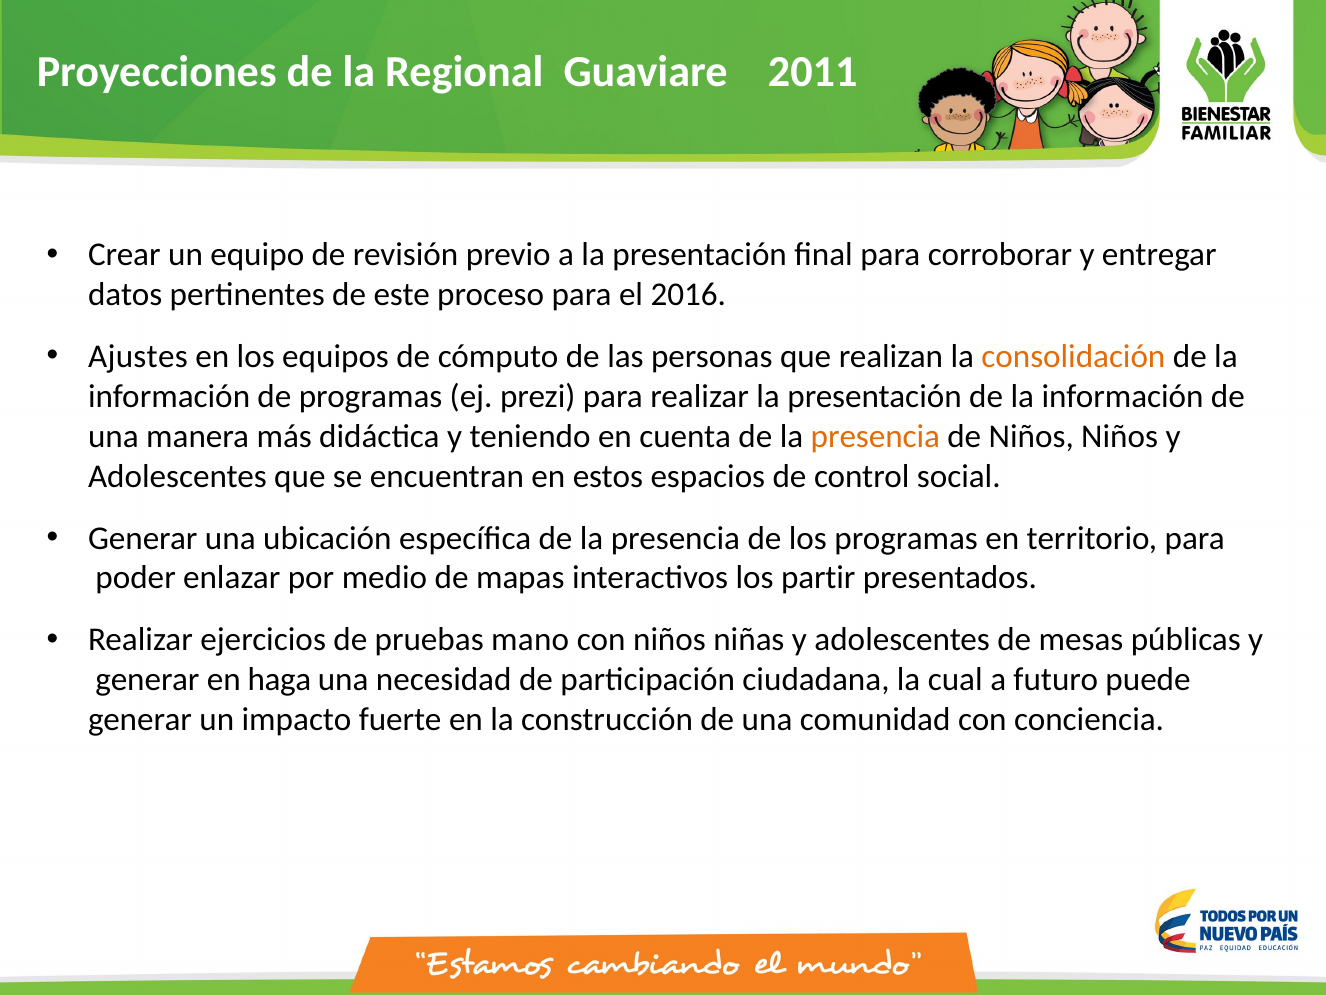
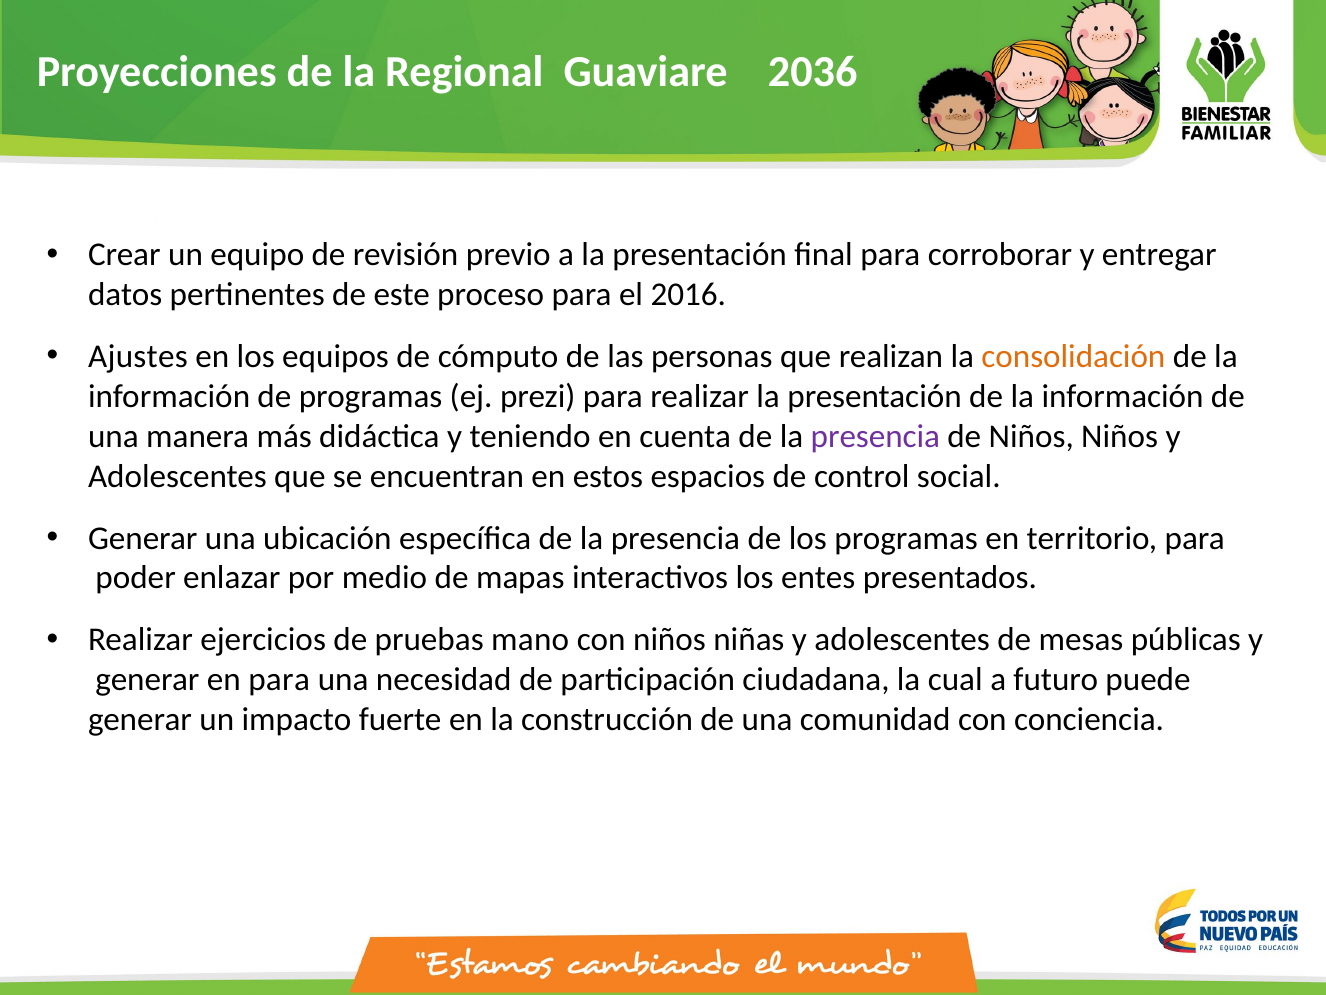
2011: 2011 -> 2036 (813, 72)
presencia colour: orange -> purple (875, 436)
partir: partir -> entes (818, 578)
en haga: haga -> para (279, 679)
